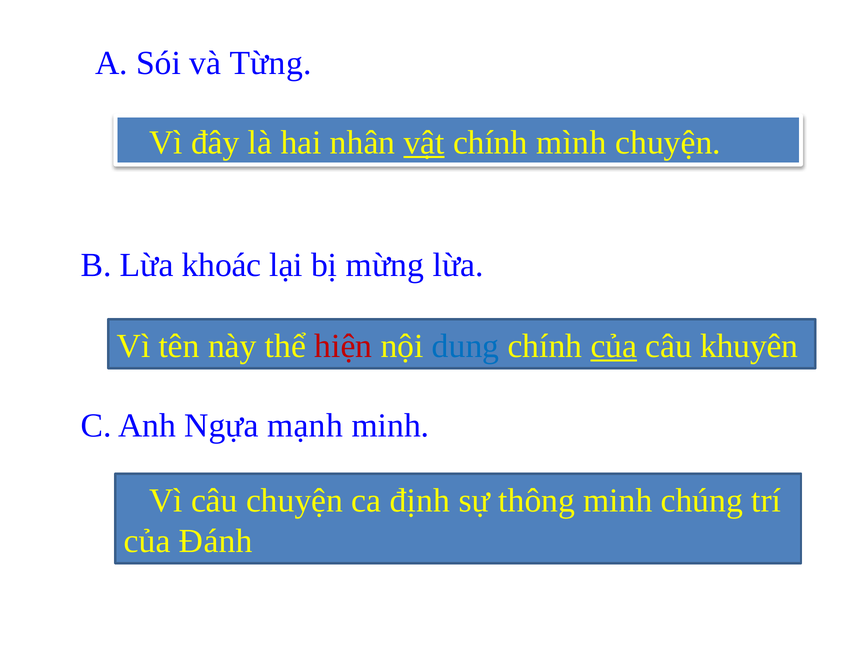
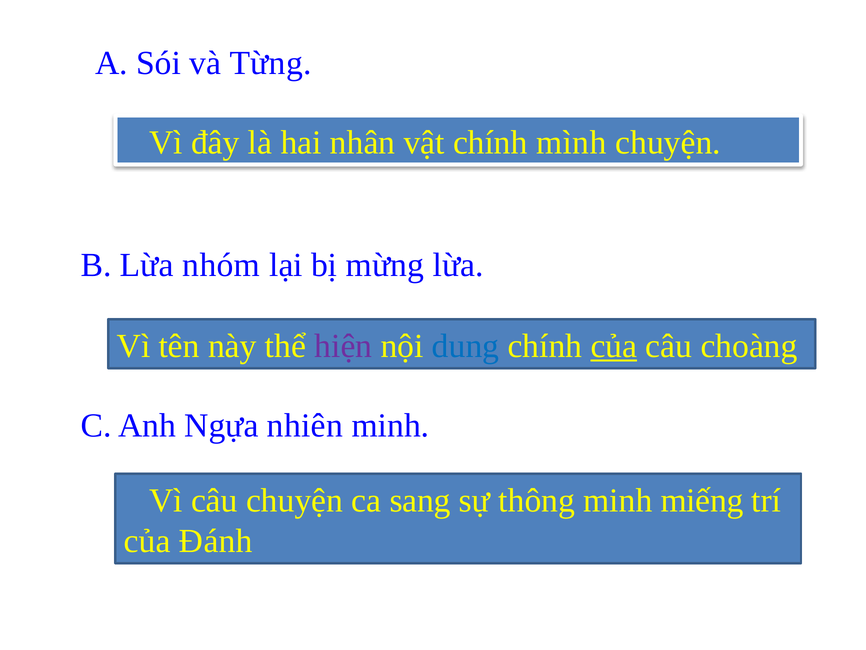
vật underline: present -> none (424, 142)
khoác: khoác -> nhóm (221, 265)
hiện colour: red -> purple (343, 346)
khuyên: khuyên -> choàng (749, 346)
mạnh: mạnh -> nhiên (305, 425)
định: định -> sang (420, 500)
chúng: chúng -> miếng (702, 500)
